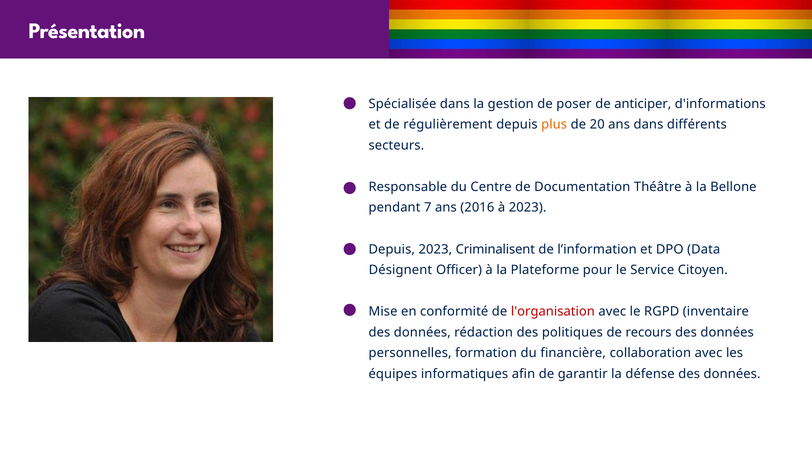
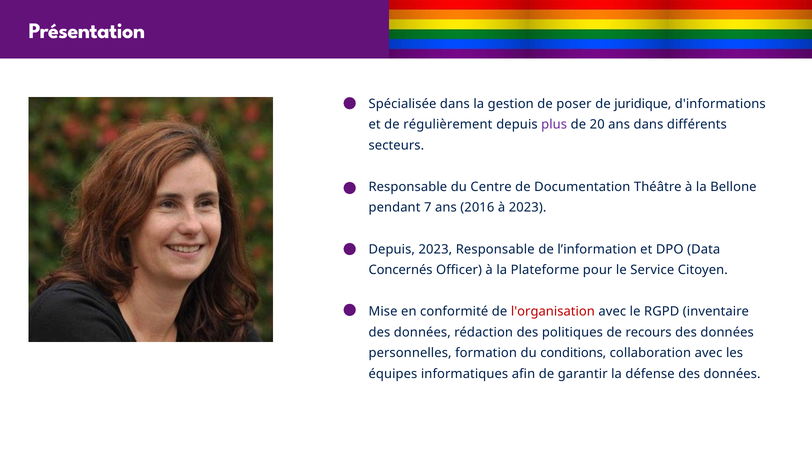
anticiper: anticiper -> juridique (643, 104)
plus colour: orange -> purple (554, 125)
2023 Criminalisent: Criminalisent -> Responsable (495, 249)
Désignent: Désignent -> Concernés (401, 270)
financière: financière -> conditions (573, 353)
